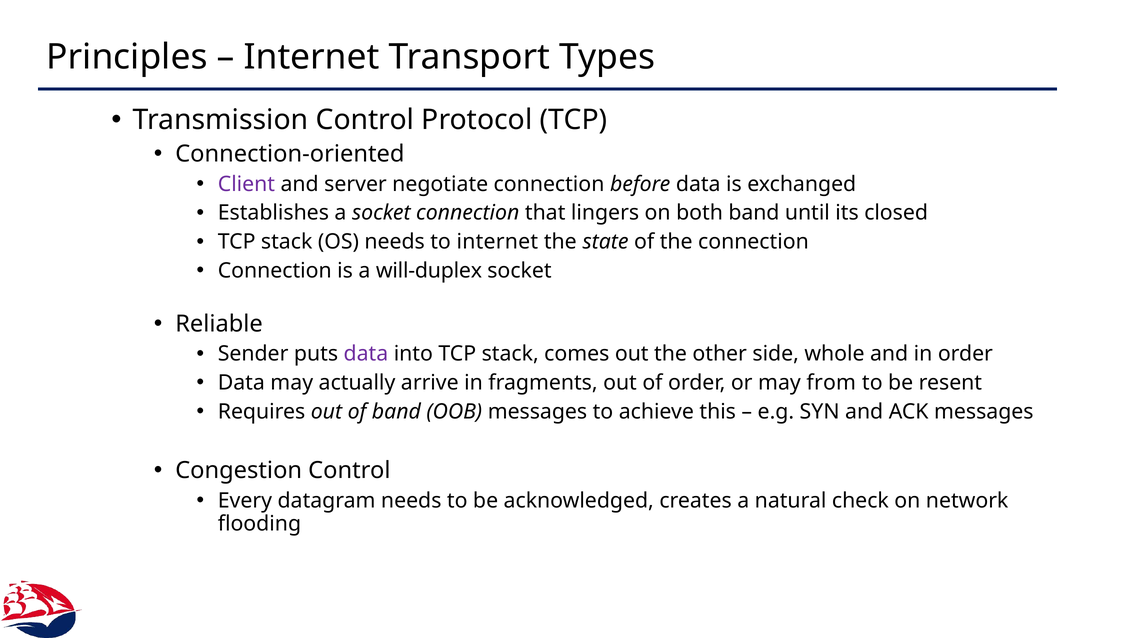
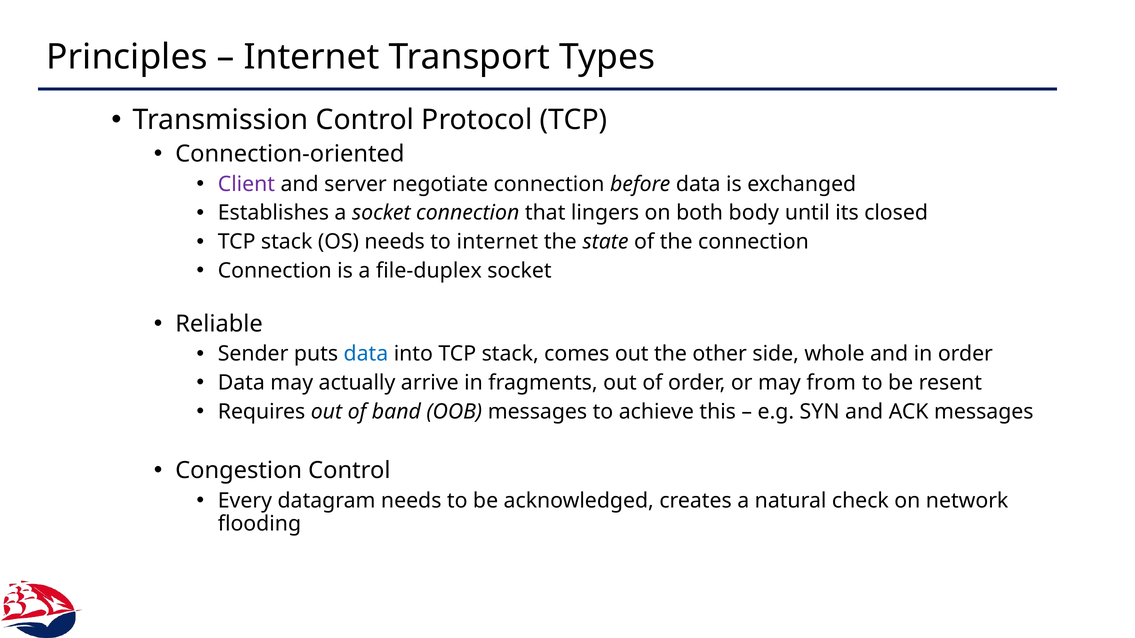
both band: band -> body (754, 213)
will-duplex: will-duplex -> file-duplex (429, 271)
data colour: purple -> blue (366, 354)
